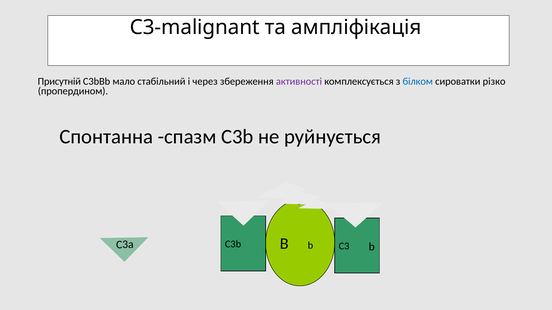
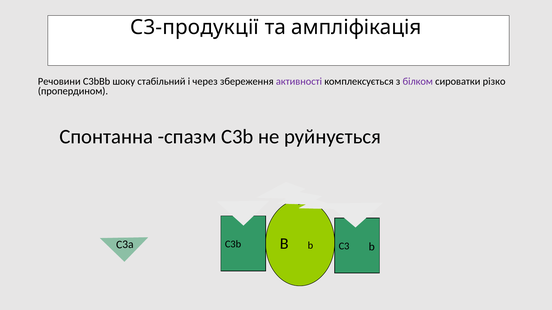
C3-malignant: C3-malignant -> C3-продукції (195, 27)
Присутній: Присутній -> Речовини (59, 81)
мало: мало -> шоку (124, 81)
білком colour: blue -> purple (418, 81)
